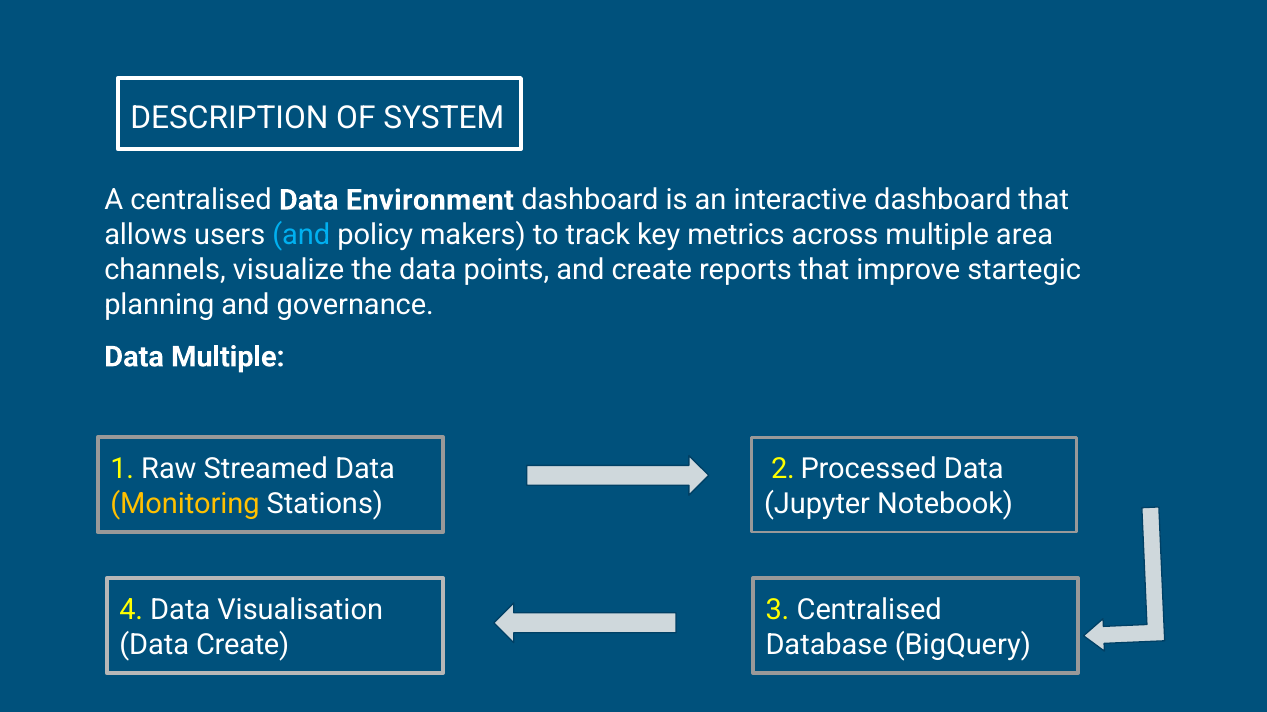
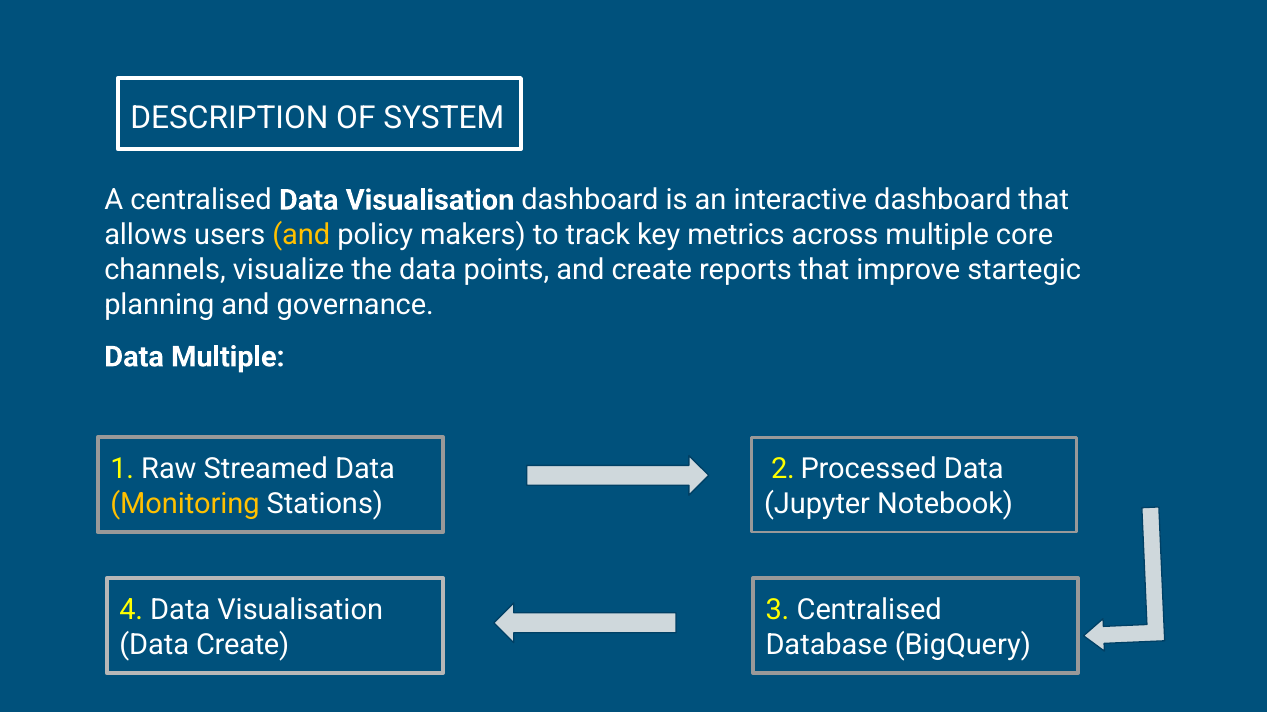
centralised Data Environment: Environment -> Visualisation (430, 200)
and colour: light blue -> yellow (301, 235)
area: area -> core (1025, 235)
